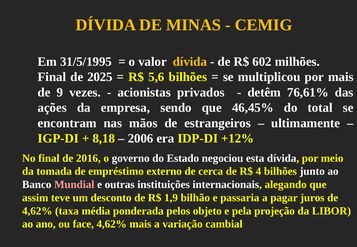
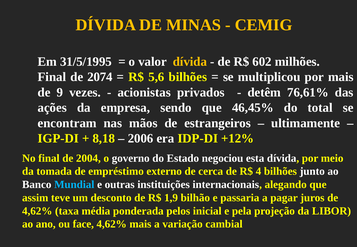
2025: 2025 -> 2074 (100, 77)
2016: 2016 -> 2004 (88, 158)
Mundial colour: pink -> light blue (74, 185)
objeto: objeto -> inicial (207, 211)
